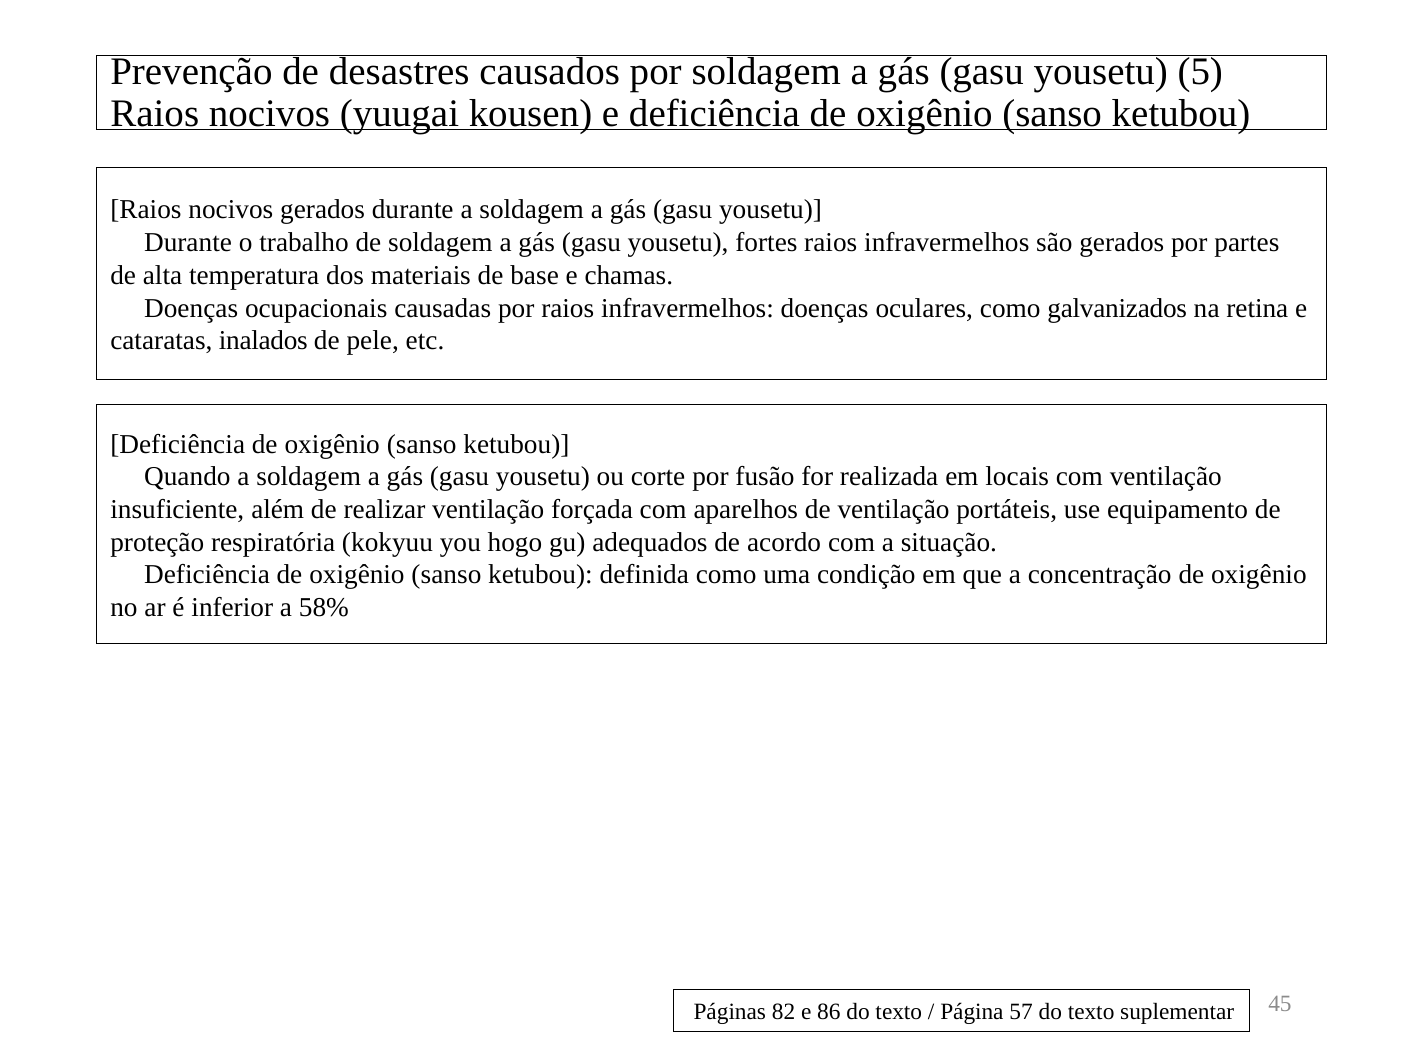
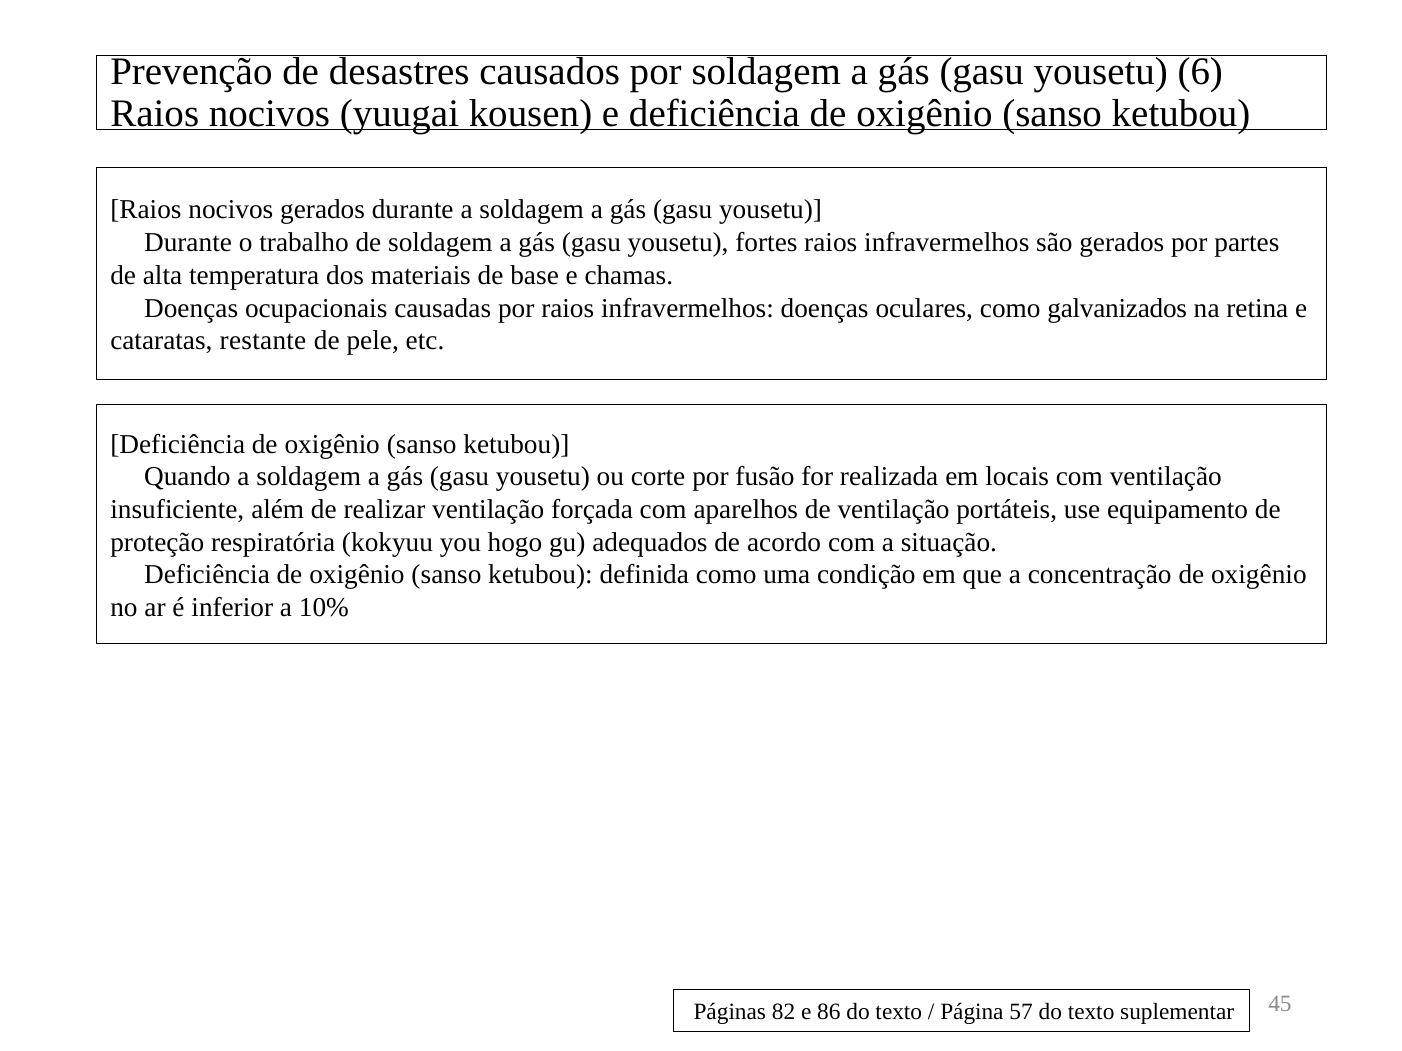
5: 5 -> 6 (1200, 72)
inalados: inalados -> restante (263, 341)
58%: 58% -> 10% (324, 608)
